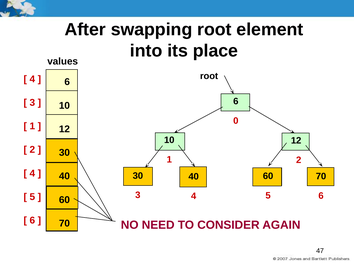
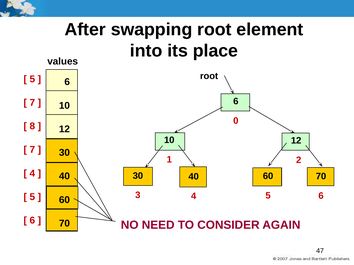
4: 4 -> 5 (32, 79)
3: 3 -> 7 (32, 103)
1: 1 -> 8 (32, 126)
2: 2 -> 7 (32, 150)
